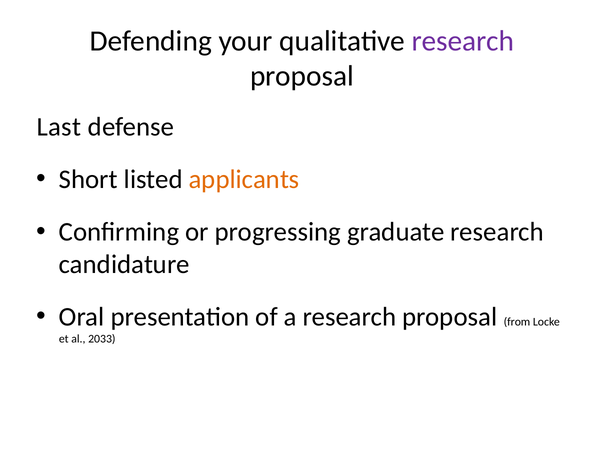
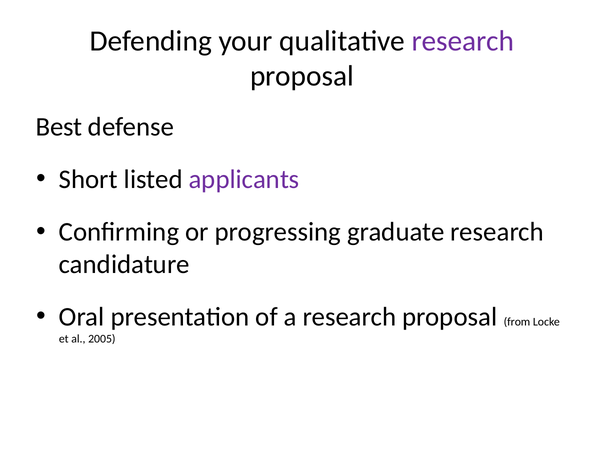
Last: Last -> Best (59, 127)
applicants colour: orange -> purple (244, 179)
2033: 2033 -> 2005 (102, 339)
